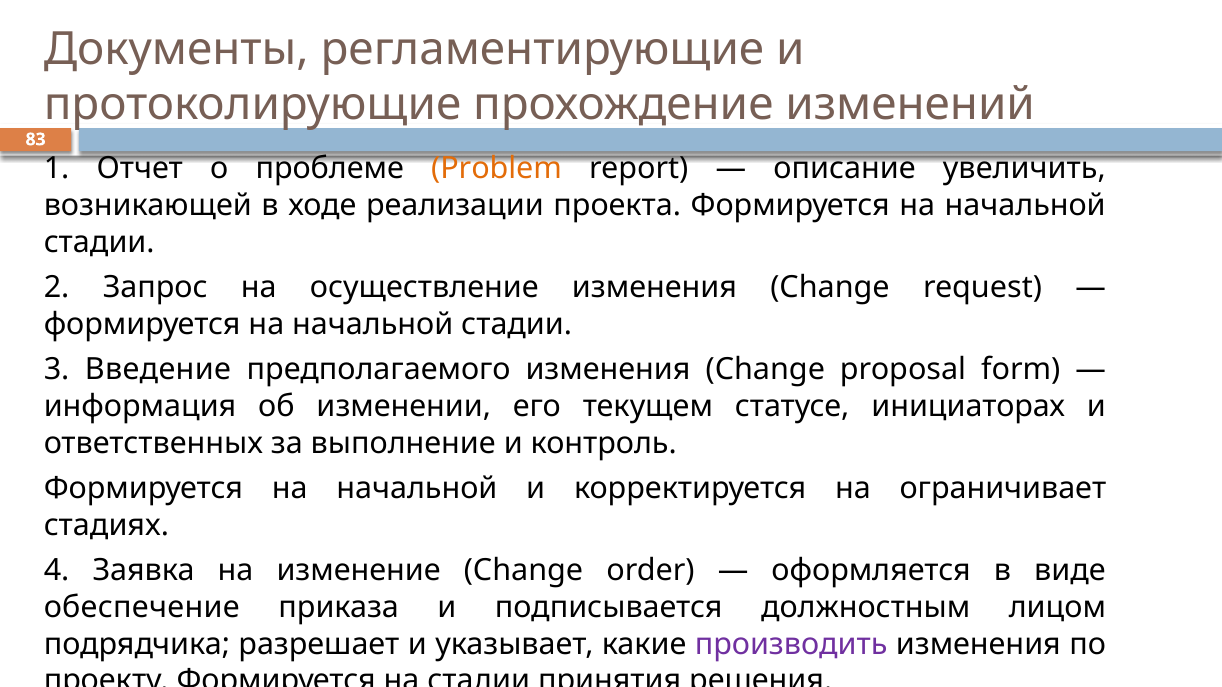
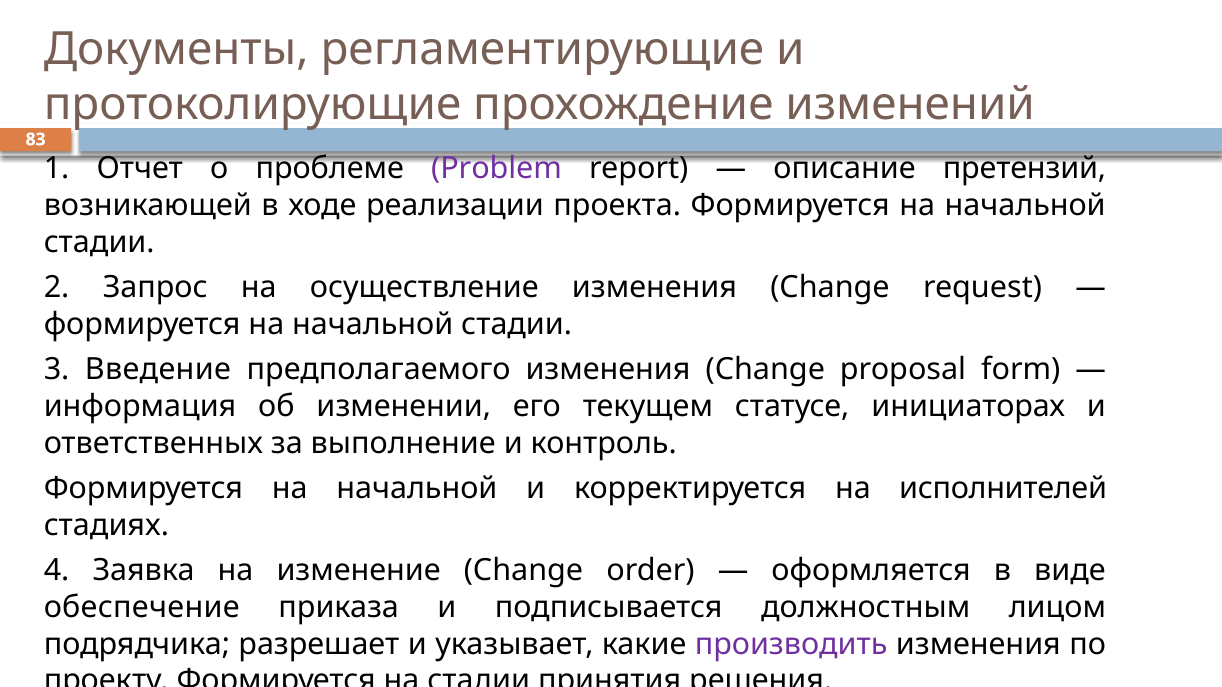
Problem colour: orange -> purple (497, 169)
увеличить: увеличить -> претензий (1024, 169)
ограничивает: ограничивает -> исполнителей (1003, 489)
